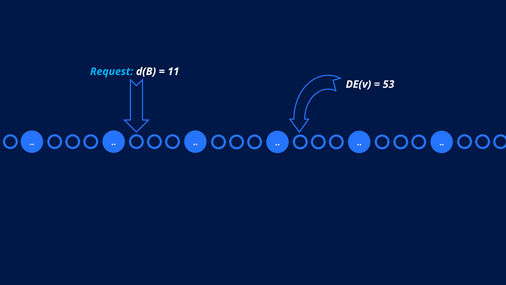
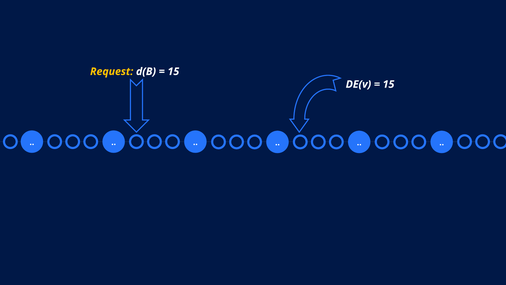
Request colour: light blue -> yellow (112, 71)
11: 11 -> 15 (173, 71)
53: 53 -> 15 (389, 84)
